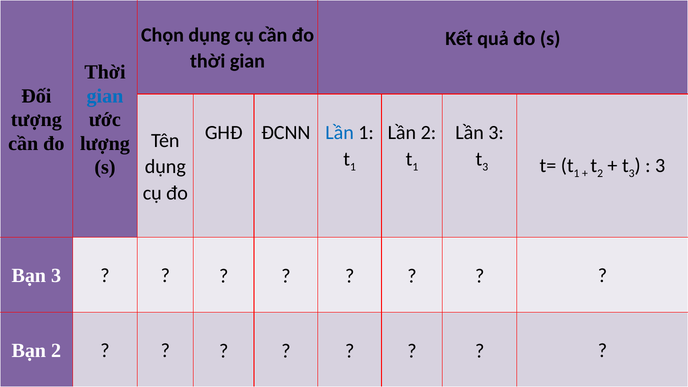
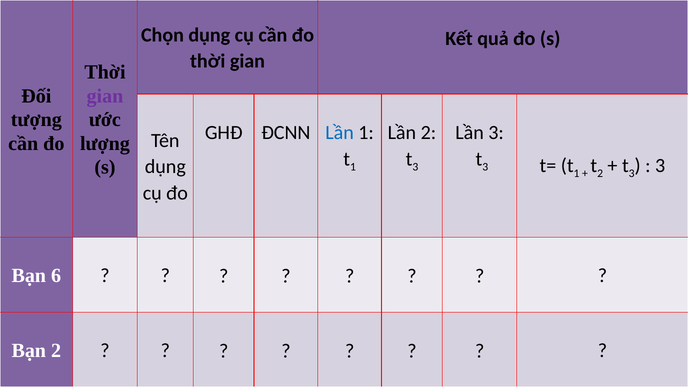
gian colour: blue -> purple (105, 96)
1: 1 -> 3 (415, 167)
Bạn 3: 3 -> 6 (56, 276)
